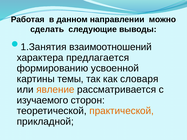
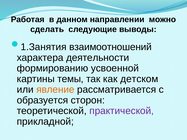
предлагается: предлагается -> деятельности (98, 58)
словаря: словаря -> детском (139, 79)
изучаемого: изучаемого -> образуется (42, 100)
практической colour: orange -> purple (122, 111)
